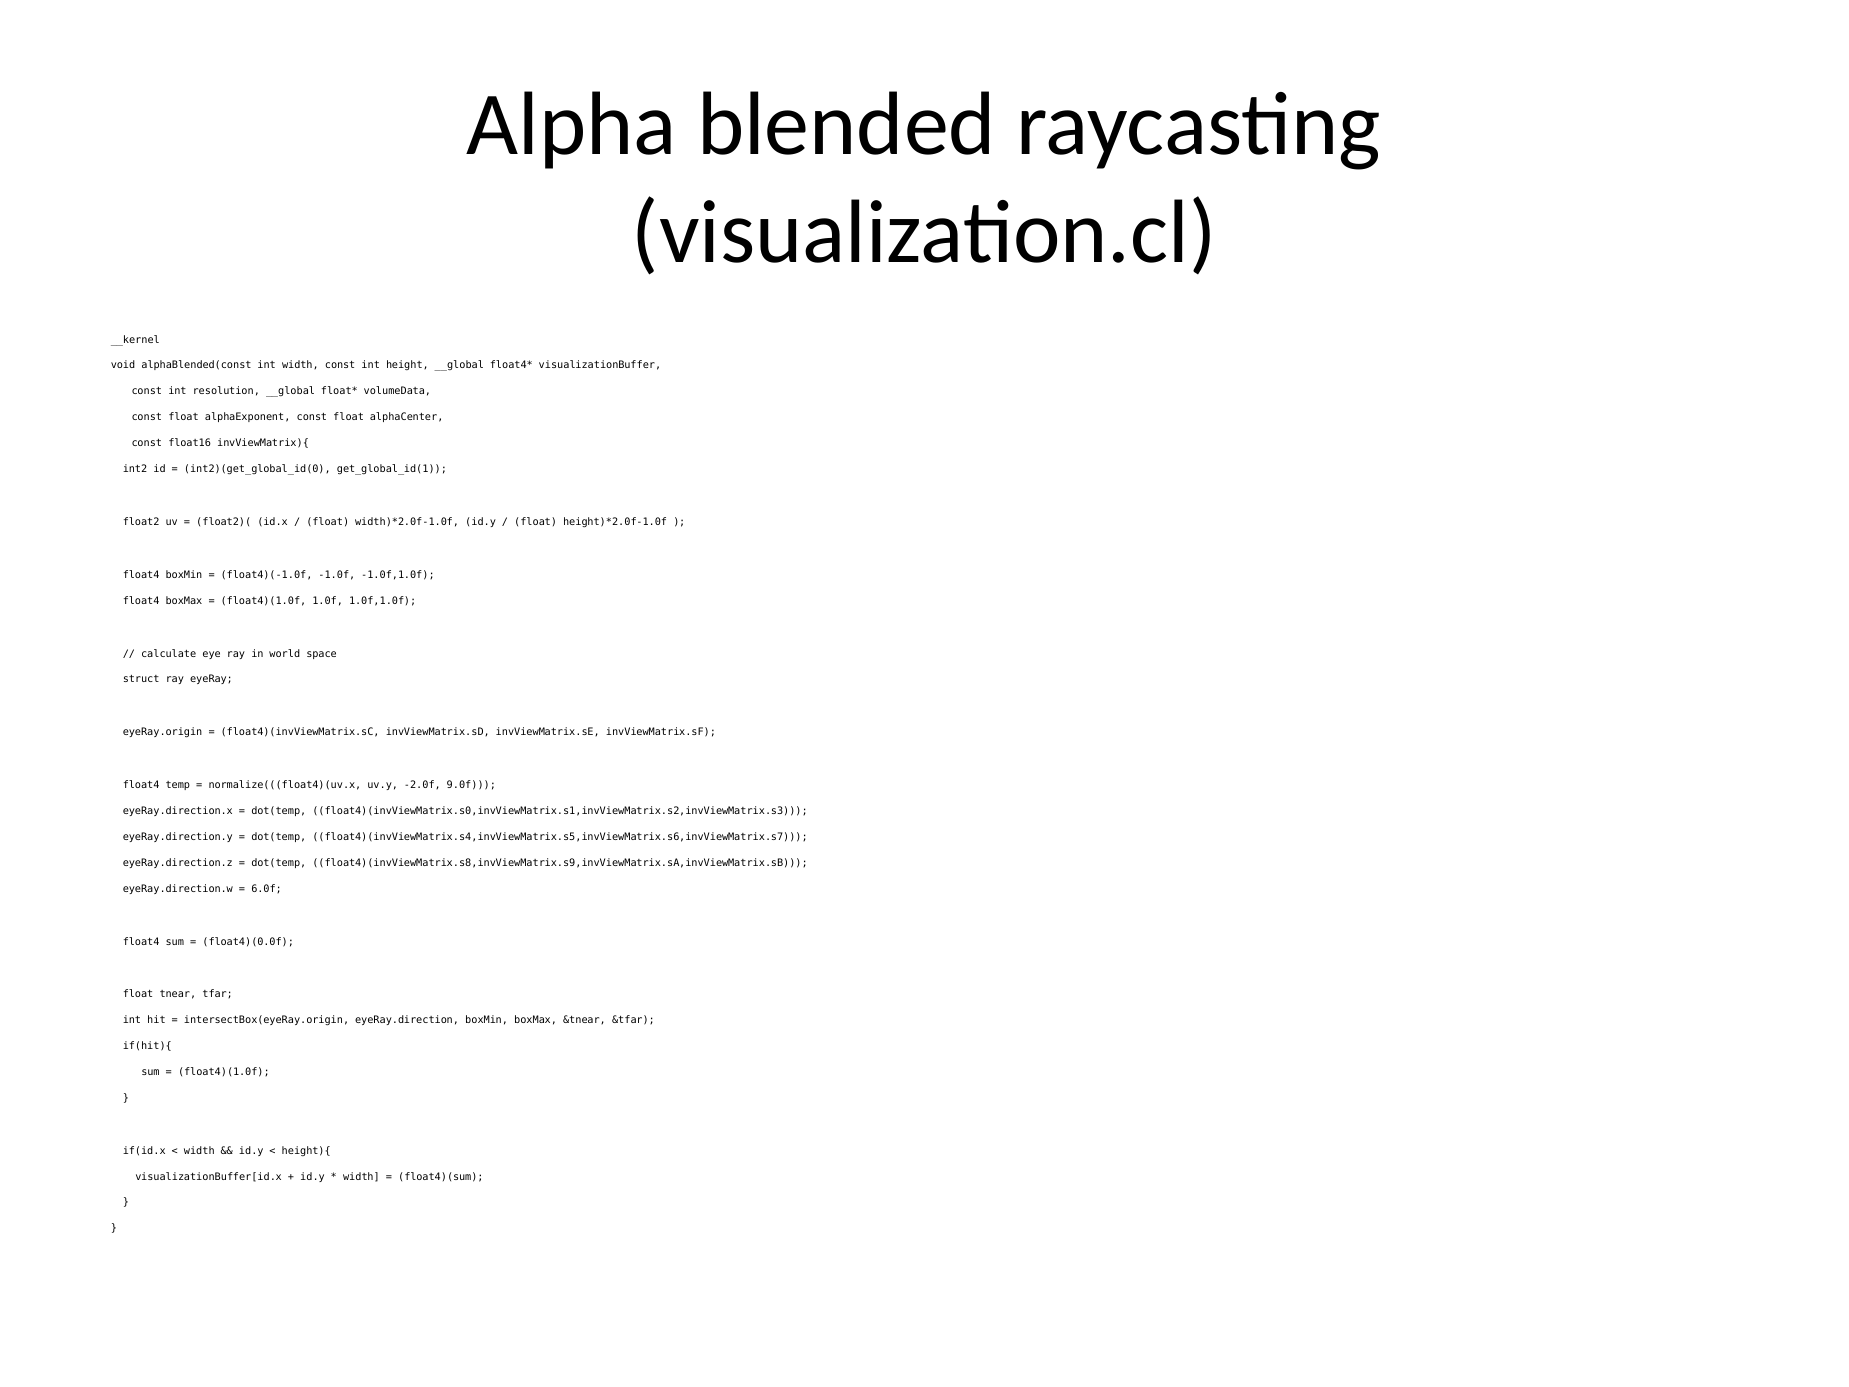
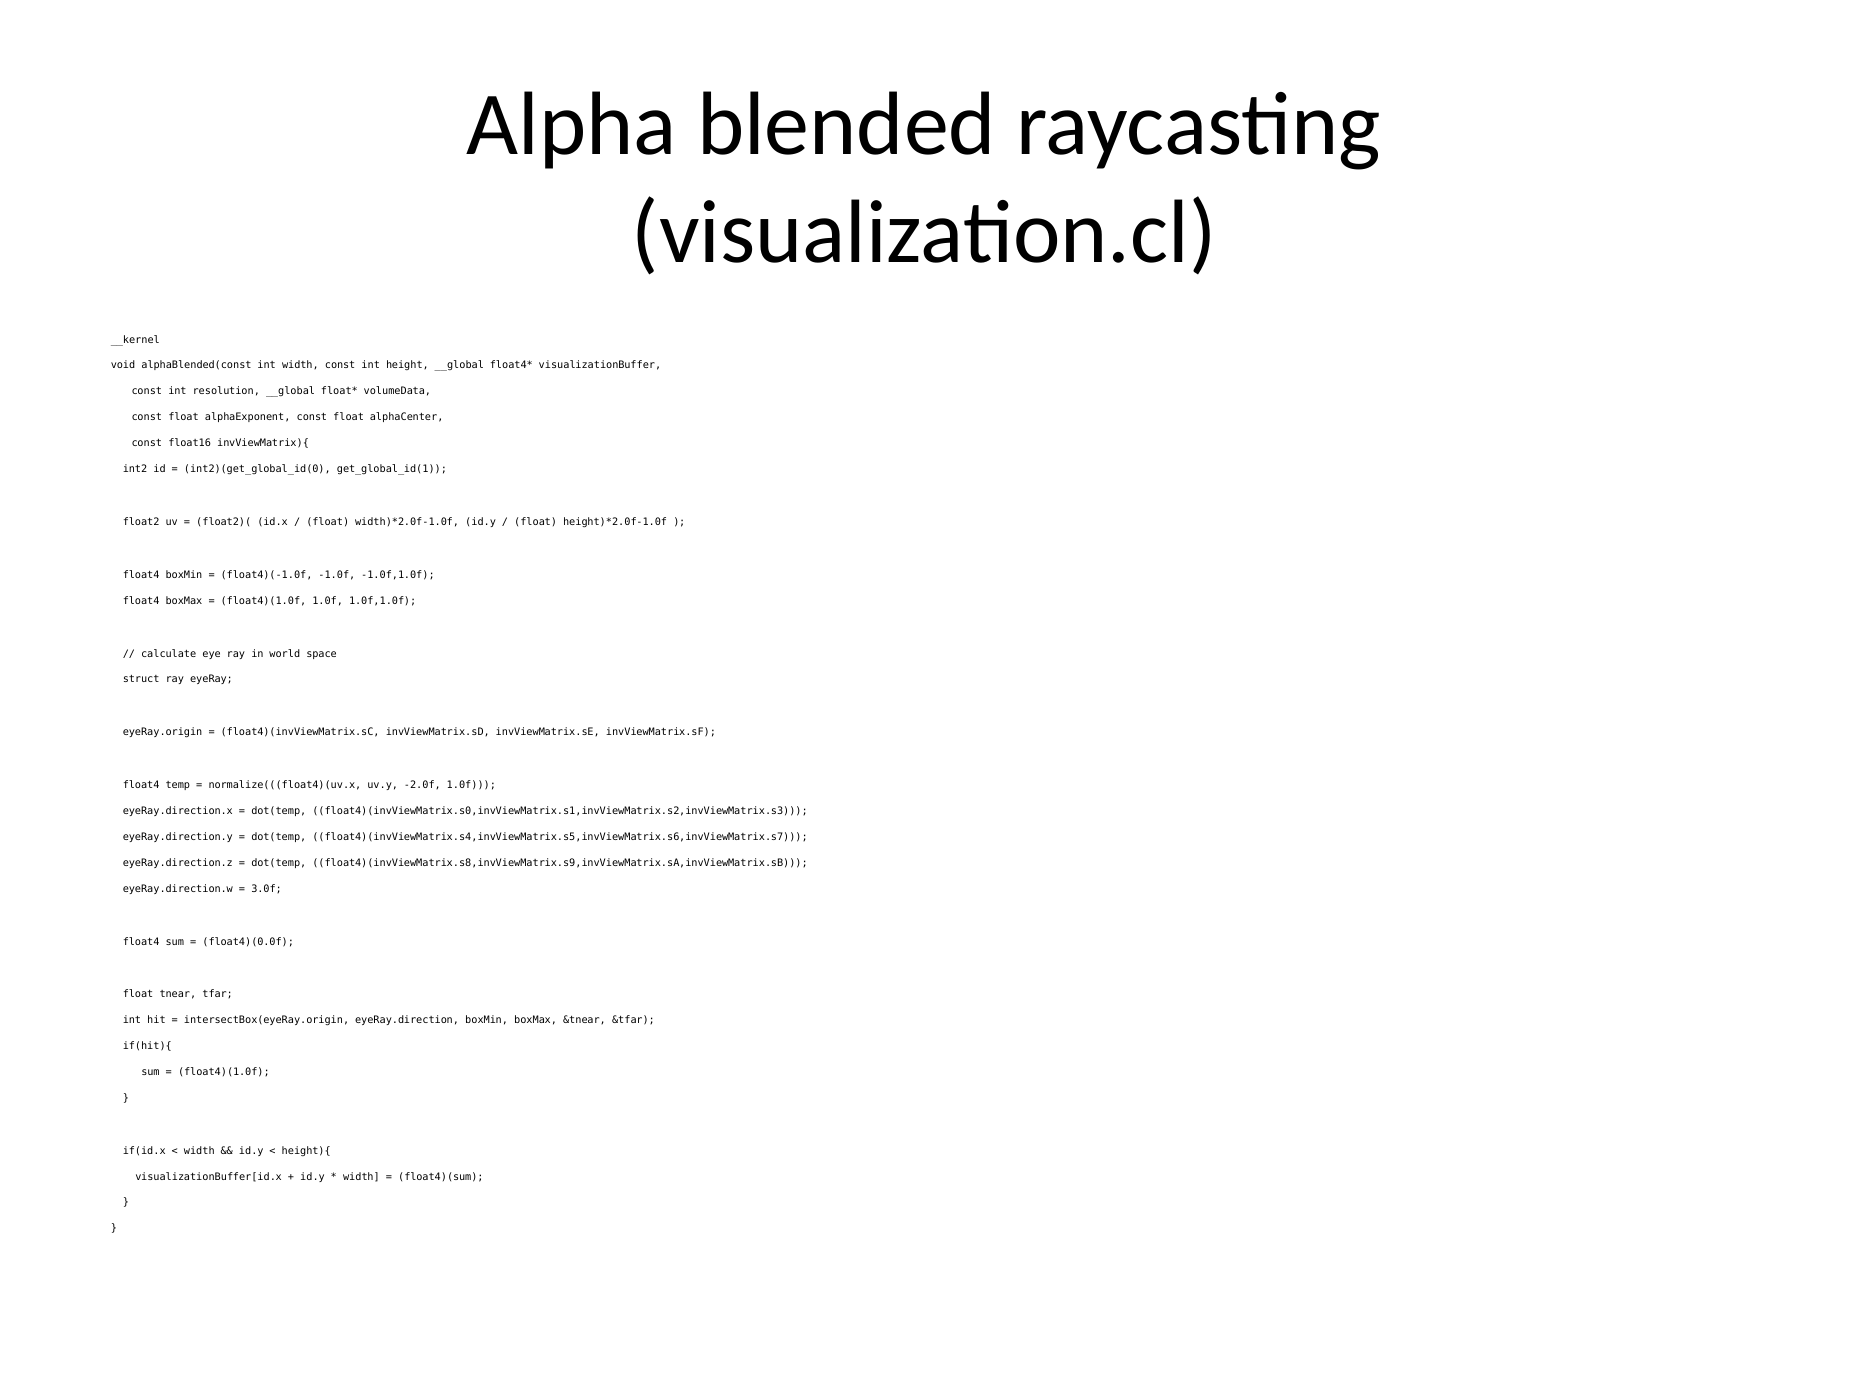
-2.0f 9.0f: 9.0f -> 1.0f (471, 785)
6.0f: 6.0f -> 3.0f (267, 889)
